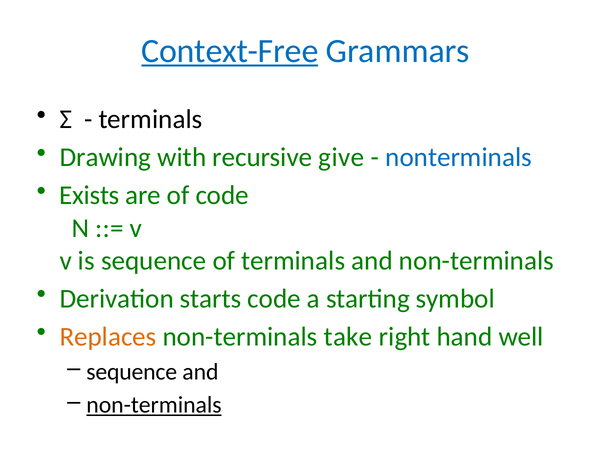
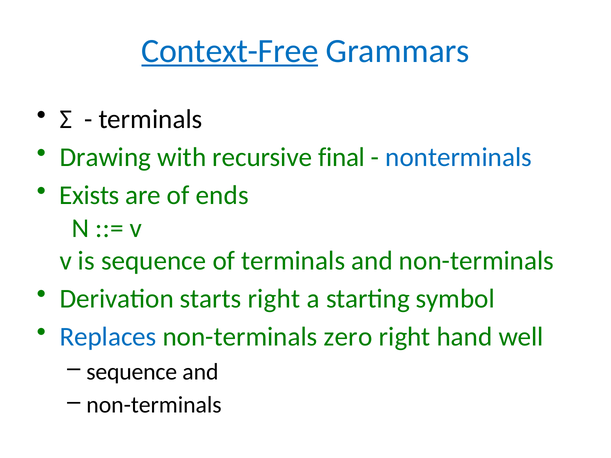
give: give -> final (342, 158)
of code: code -> ends (222, 196)
starts code: code -> right (274, 299)
Replaces colour: orange -> blue (108, 337)
take: take -> zero (348, 337)
non-terminals underline: present -> none (154, 405)
